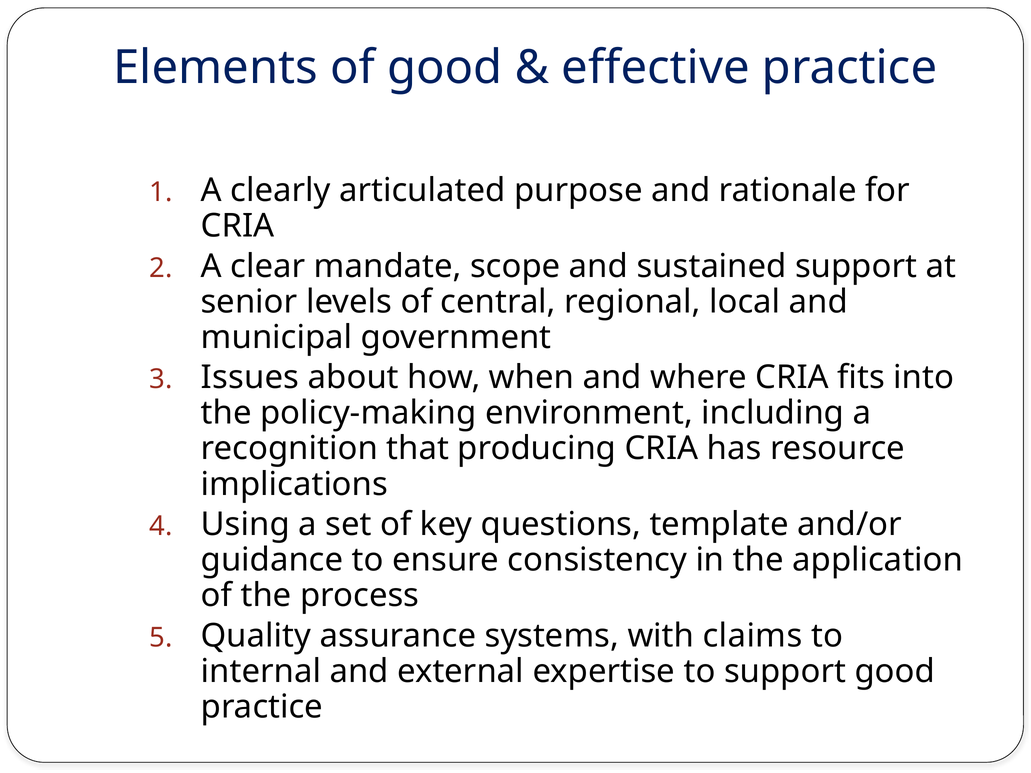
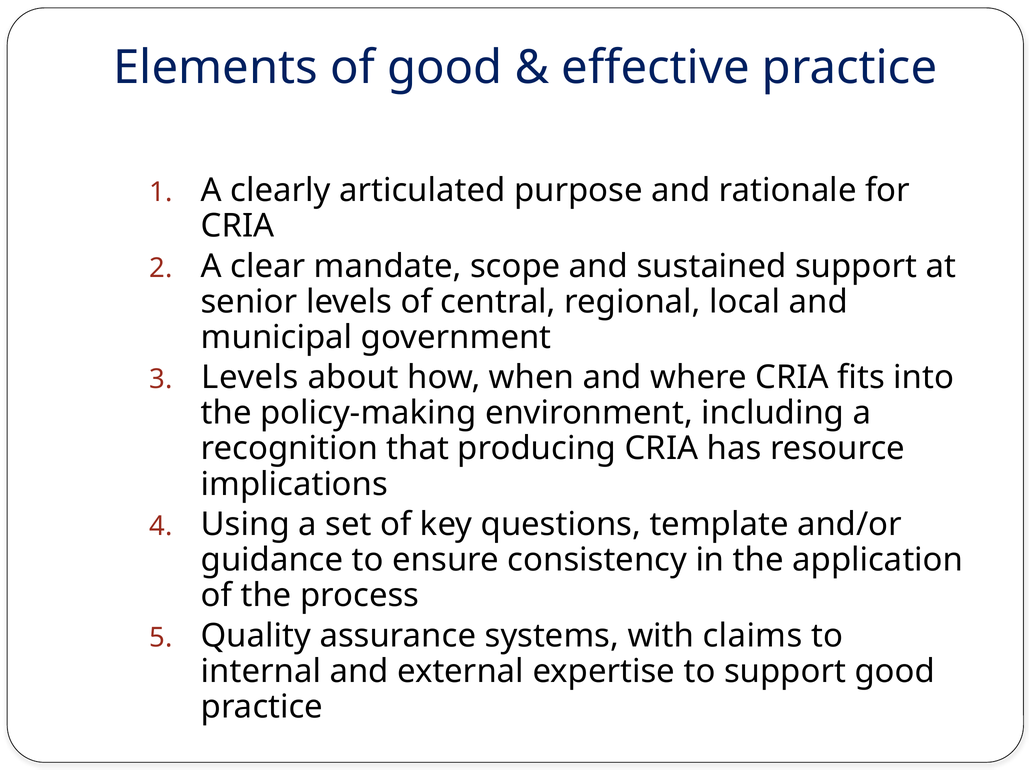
Issues: Issues -> Levels (250, 378)
